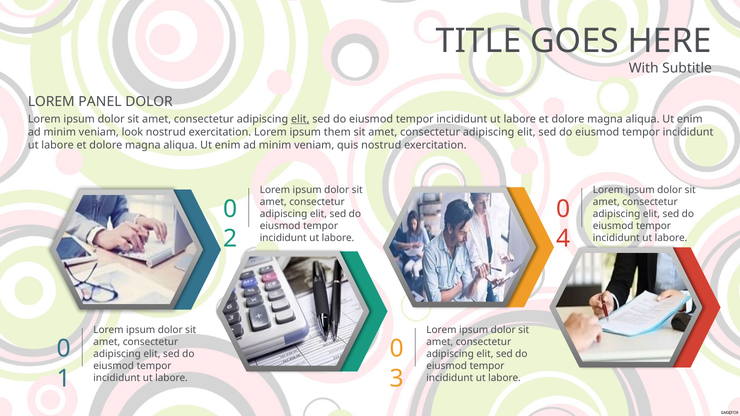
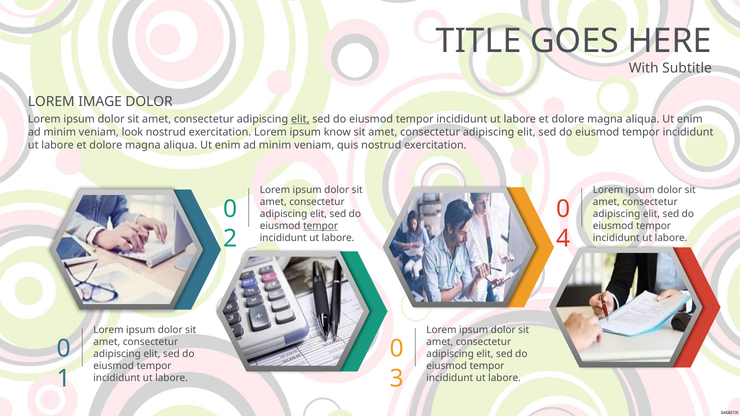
PANEL: PANEL -> IMAGE (100, 102)
them: them -> know (337, 132)
tempor underline: none -> present (321, 226)
